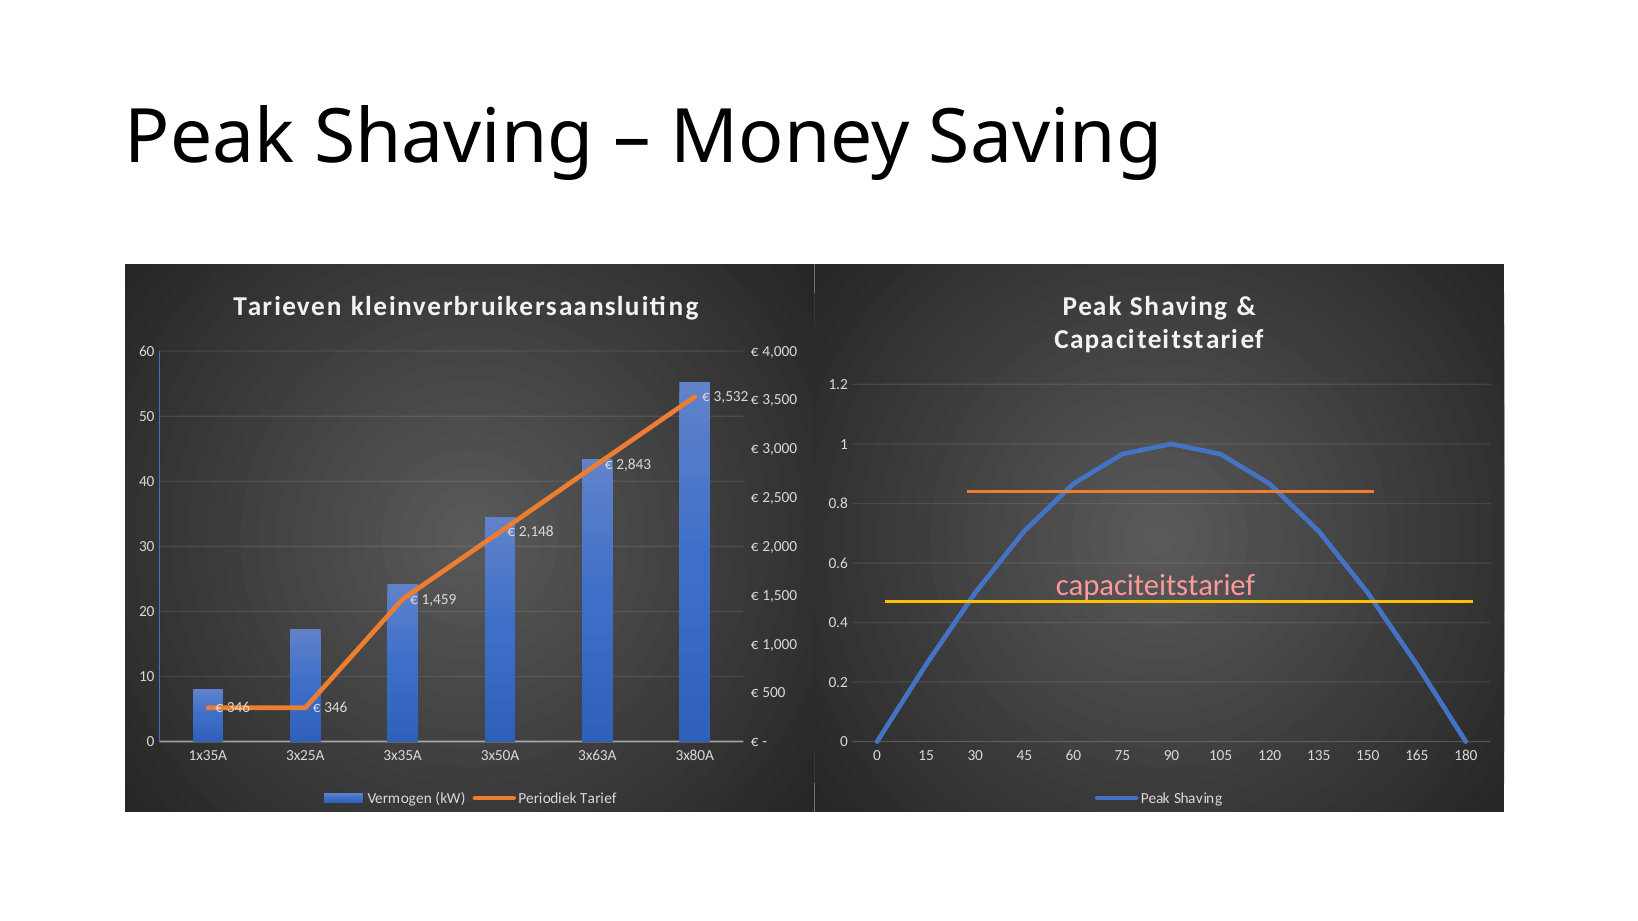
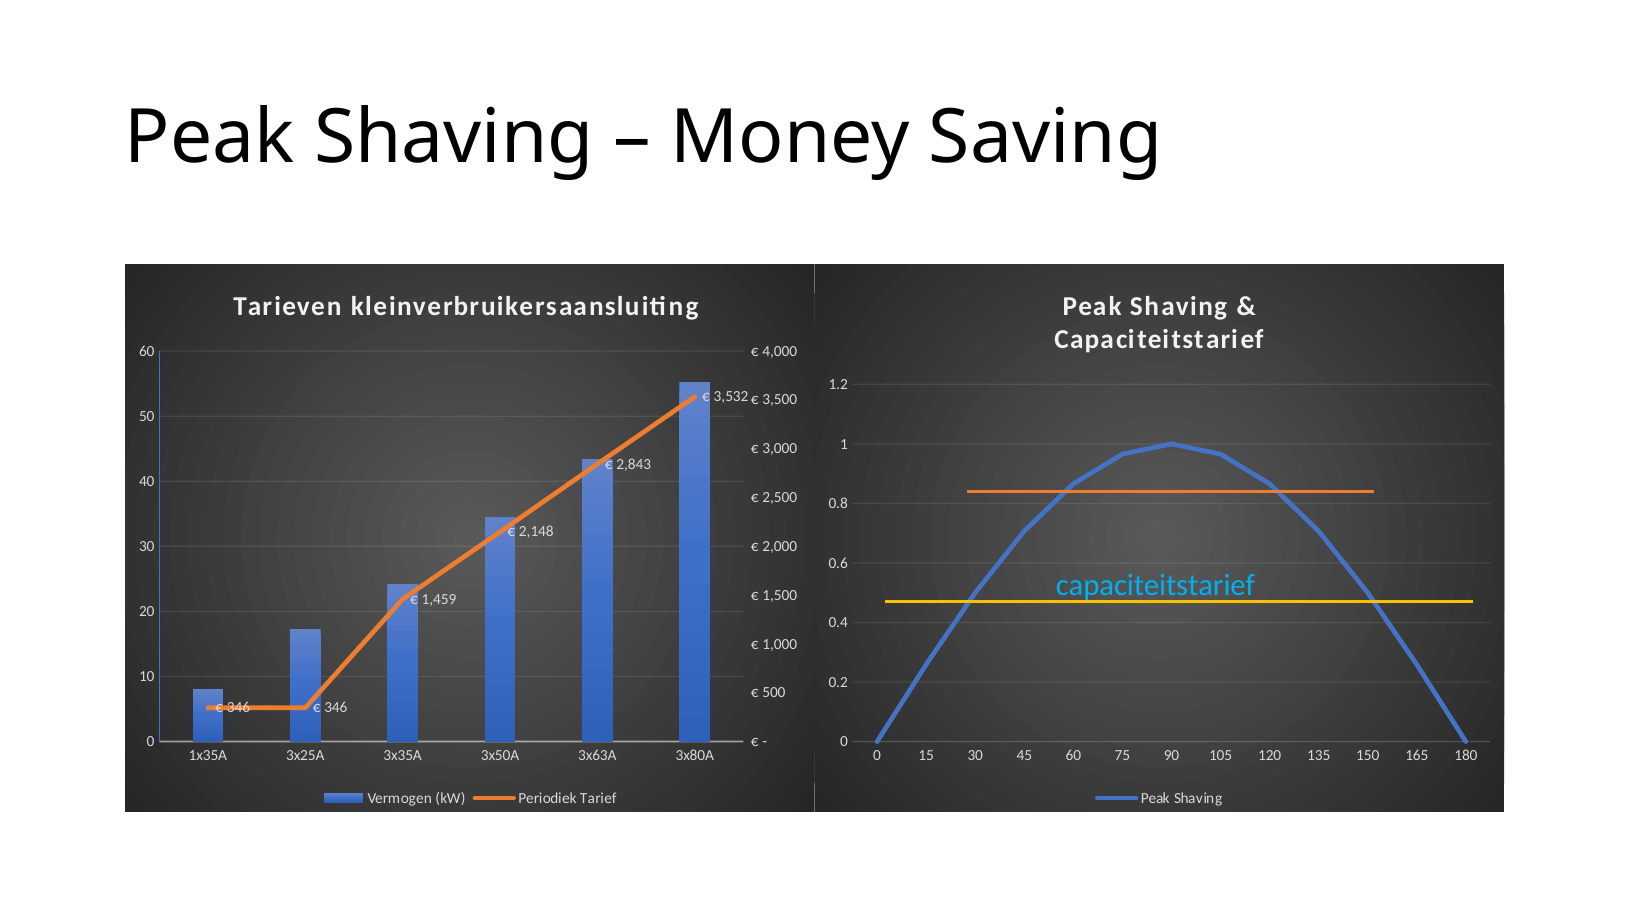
capaciteitstarief colour: pink -> light blue (1155, 586)
